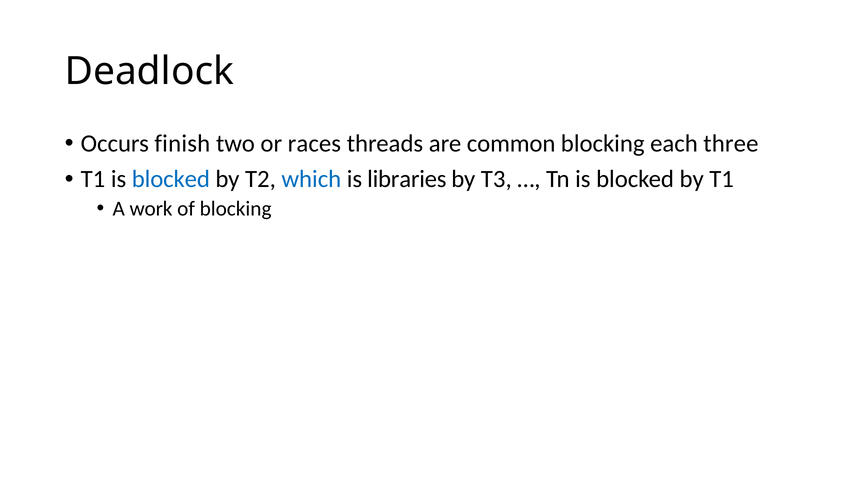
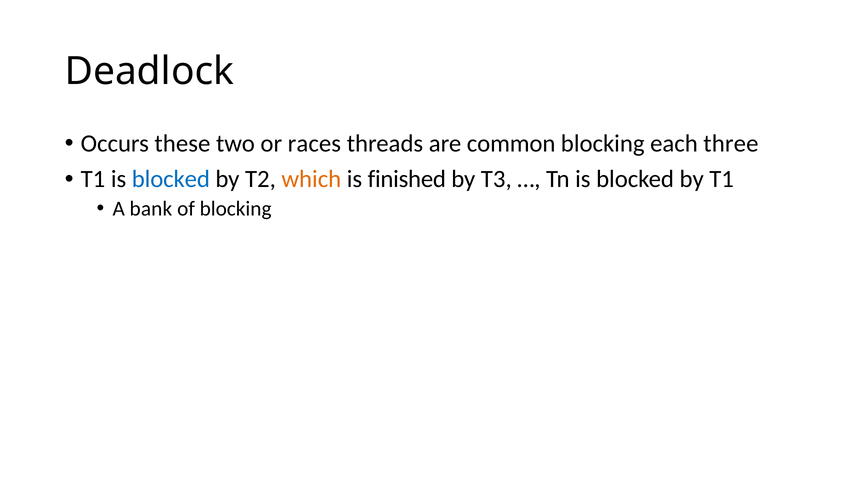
finish: finish -> these (182, 144)
which colour: blue -> orange (311, 179)
libraries: libraries -> finished (407, 179)
work: work -> bank (151, 209)
